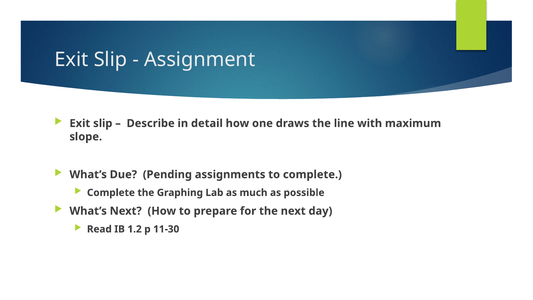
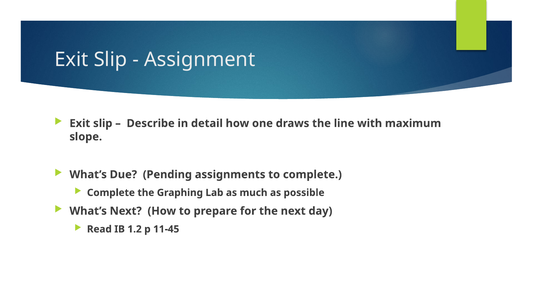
11-30: 11-30 -> 11-45 (166, 229)
